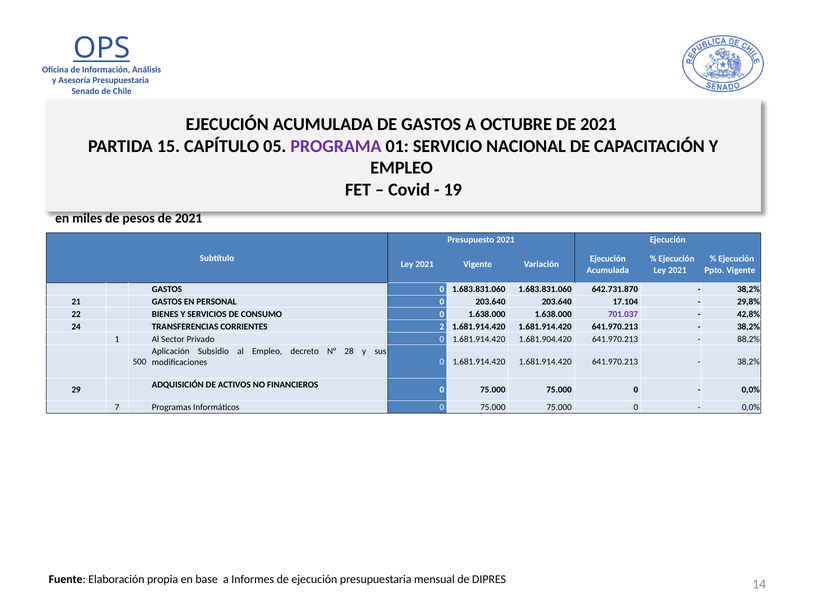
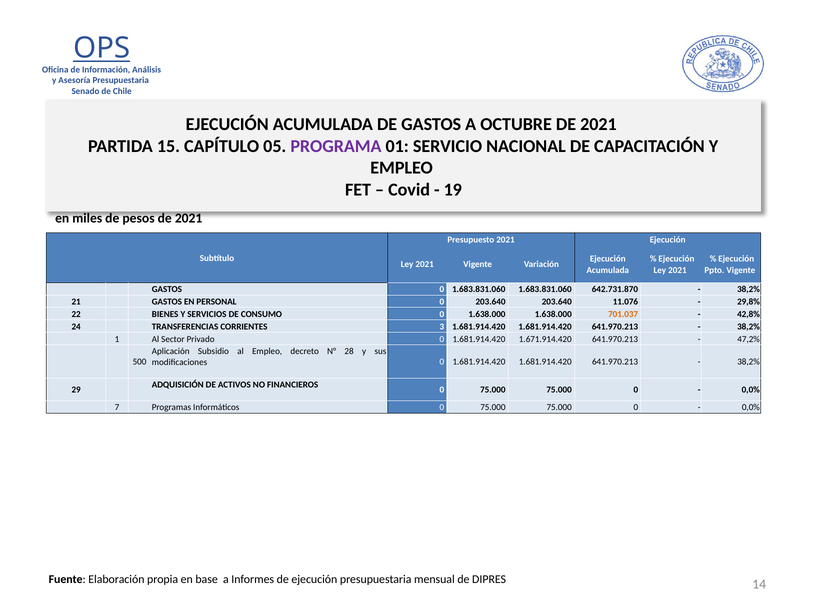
17.104: 17.104 -> 11.076 (625, 301)
701.037 colour: purple -> orange (623, 314)
2: 2 -> 3 (442, 326)
1.681.904.420: 1.681.904.420 -> 1.671.914.420 (545, 339)
88,2%: 88,2% -> 47,2% (749, 339)
